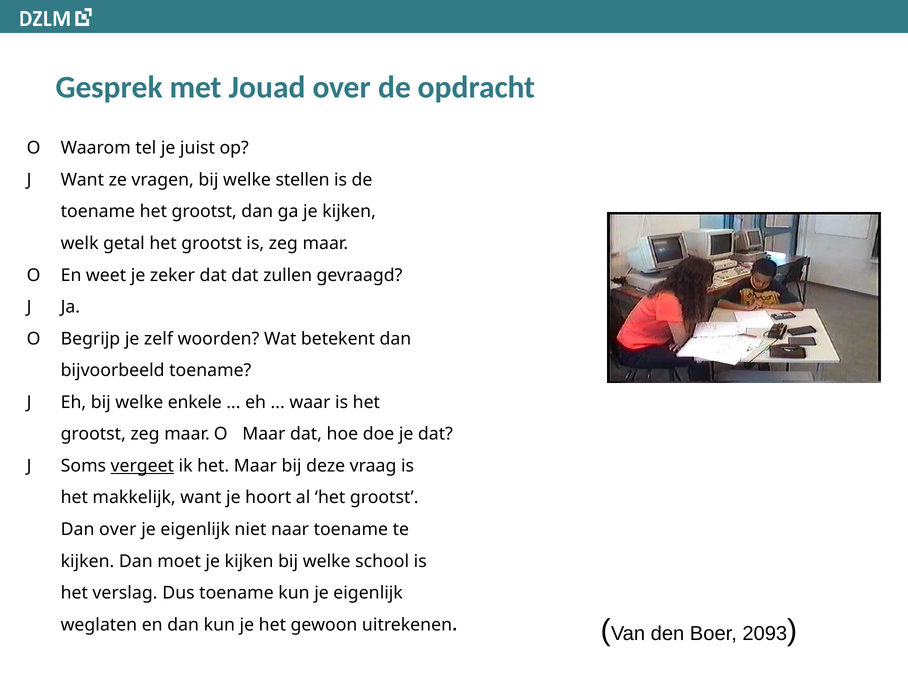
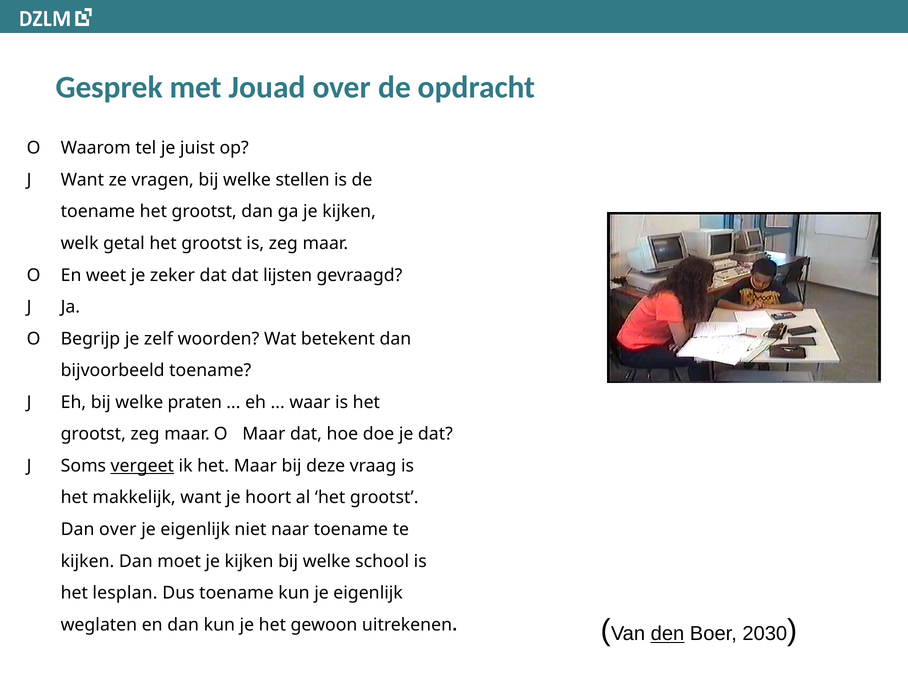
zullen: zullen -> lijsten (288, 275)
enkele: enkele -> praten (195, 402)
verslag: verslag -> lesplan (125, 593)
den underline: none -> present (668, 634)
2093: 2093 -> 2030 (765, 634)
